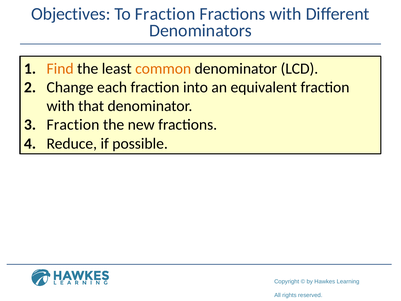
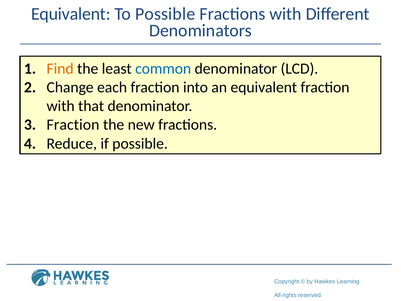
Objectives: Objectives -> Equivalent (71, 14)
To Fraction: Fraction -> Possible (165, 14)
common colour: orange -> blue (163, 69)
